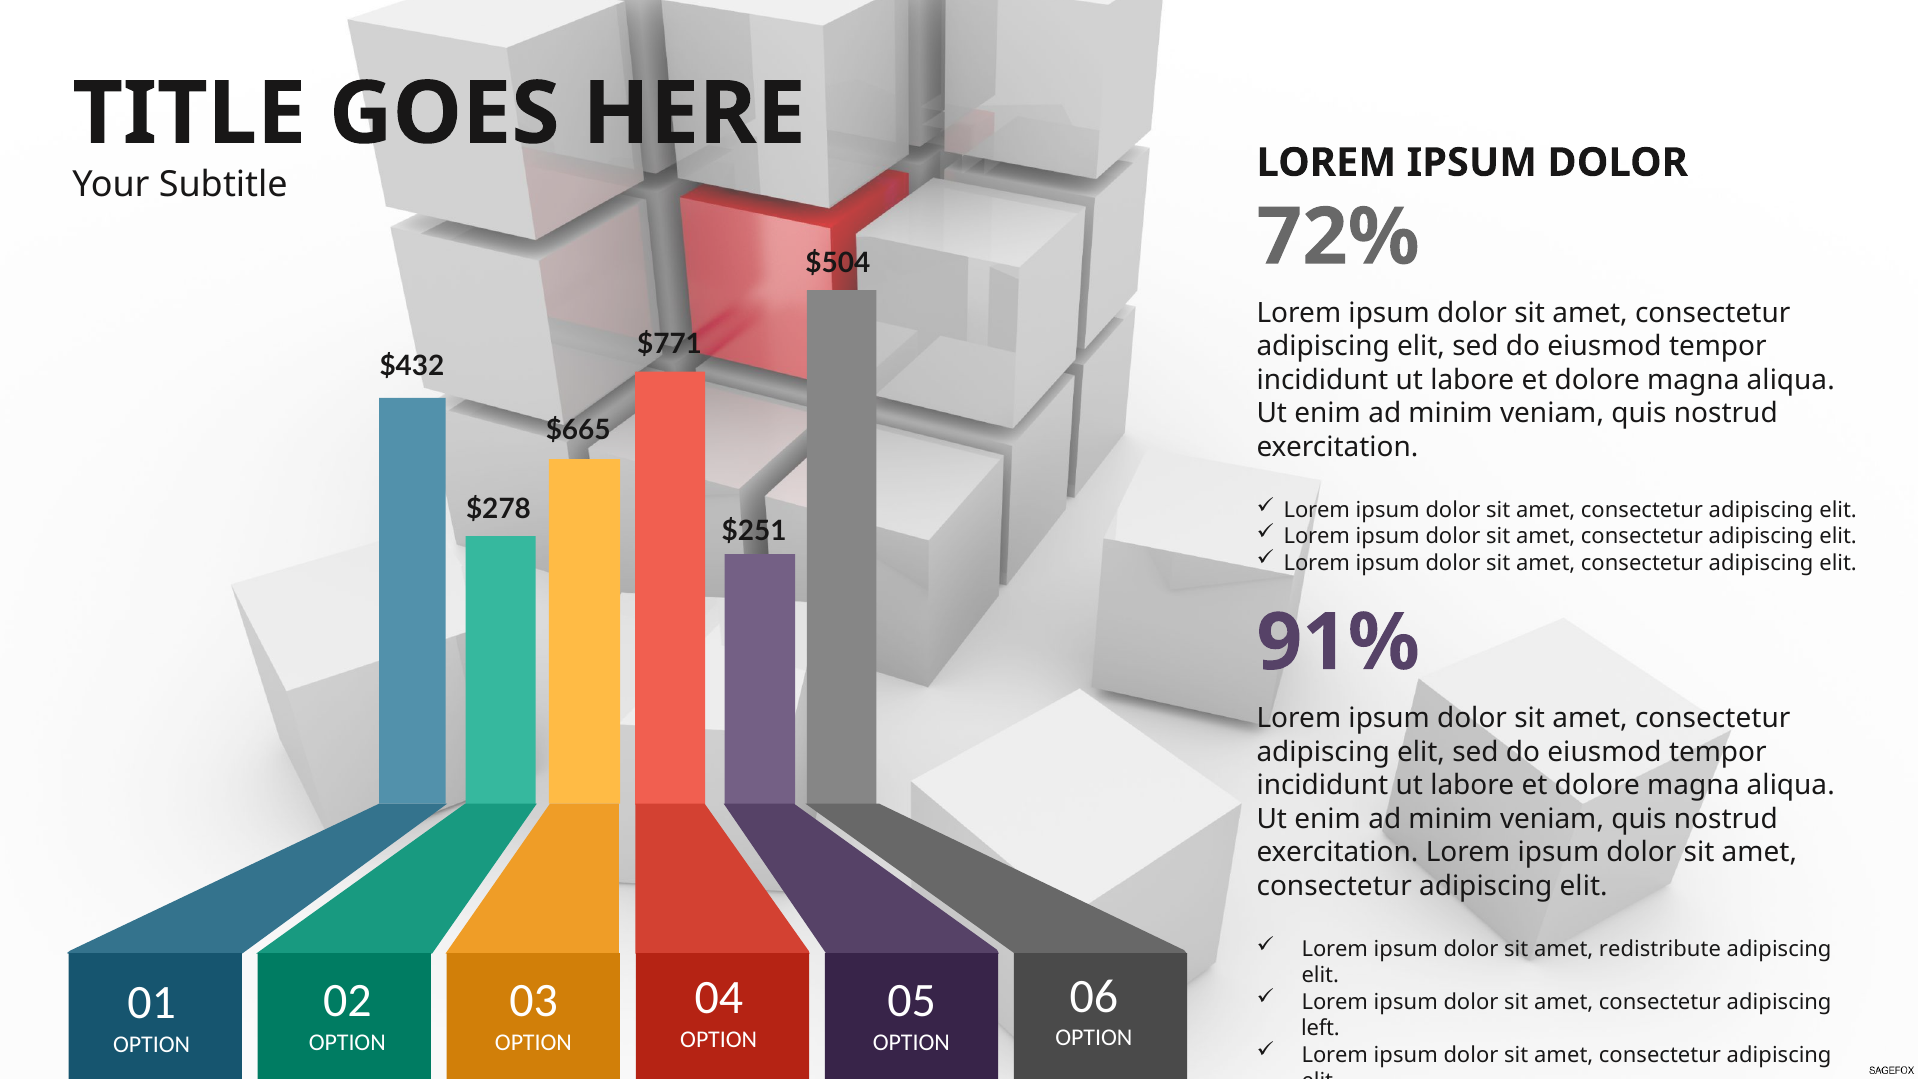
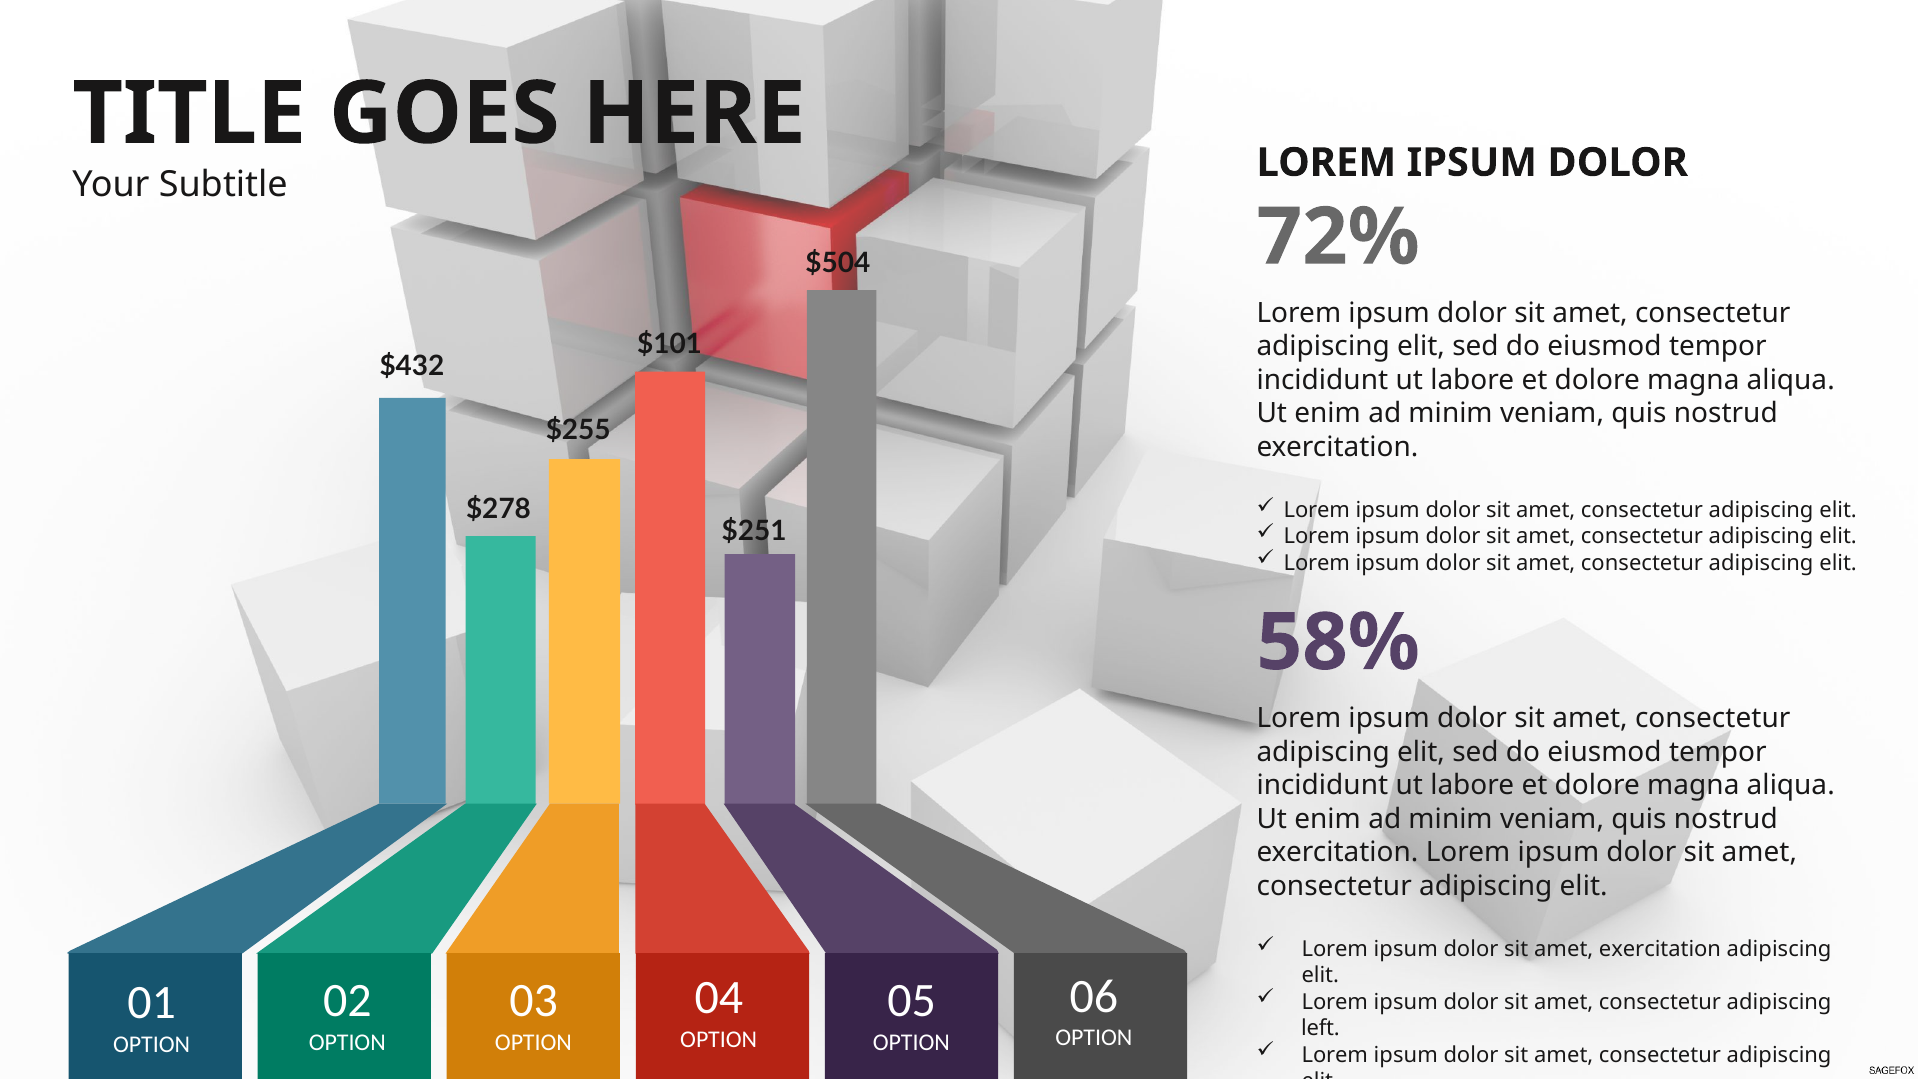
$771: $771 -> $101 (670, 344)
$665: $665 -> $255 (578, 431)
91%: 91% -> 58% (1338, 643)
amet redistribute: redistribute -> exercitation (1660, 949)
